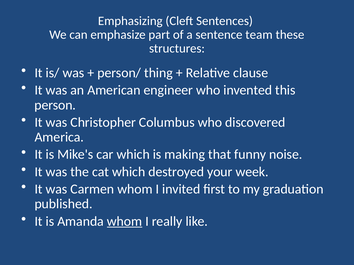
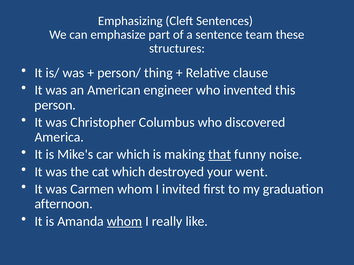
that underline: none -> present (220, 155)
week: week -> went (252, 172)
published: published -> afternoon (64, 204)
